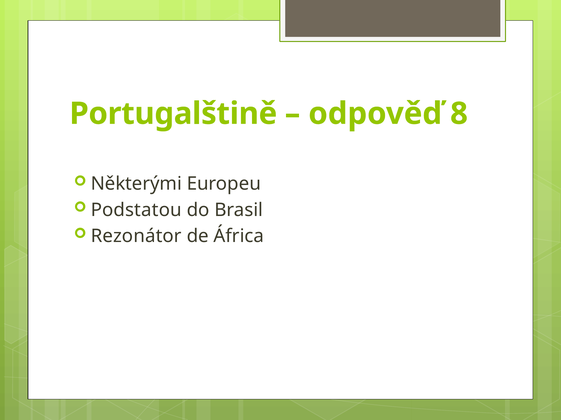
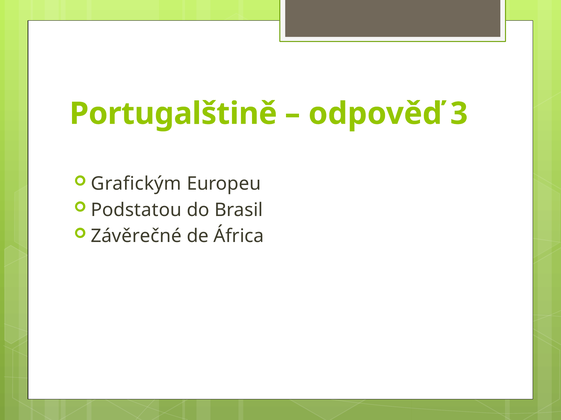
8: 8 -> 3 (459, 114)
Některými: Některými -> Grafickým (136, 184)
Rezonátor: Rezonátor -> Závěrečné (136, 236)
